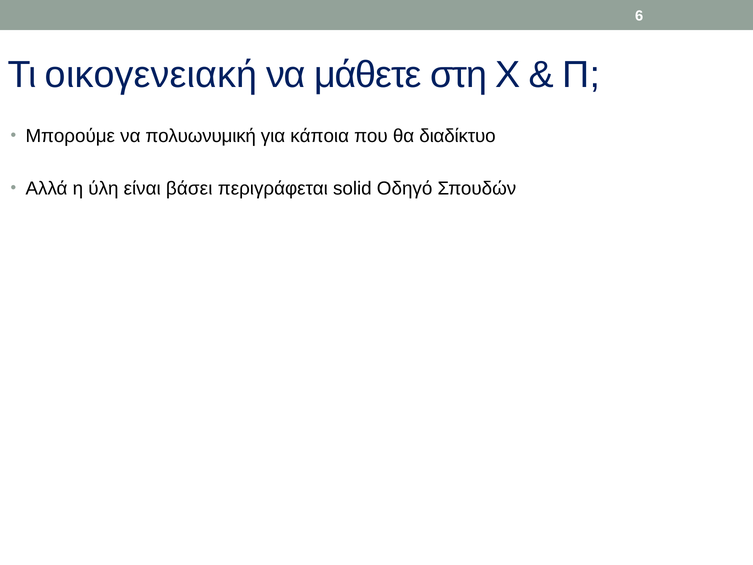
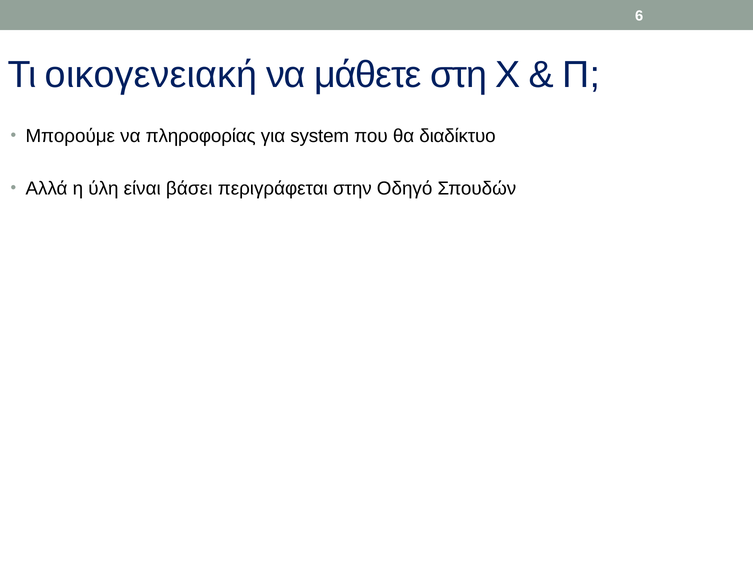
πολυωνυμική: πολυωνυμική -> πληροφορίας (201, 136)
κάποια: κάποια -> system (320, 136)
solid: solid -> στην (352, 189)
